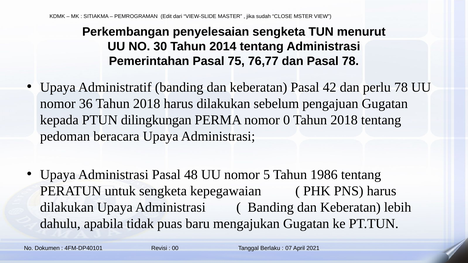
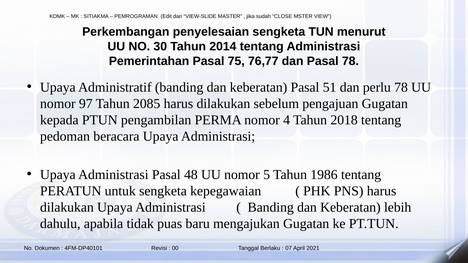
42: 42 -> 51 (330, 87)
36: 36 -> 97 (86, 104)
2018: 2018 -> 2085 (147, 104)
dilingkungan: dilingkungan -> pengambilan (156, 120)
0: 0 -> 4 (287, 120)
